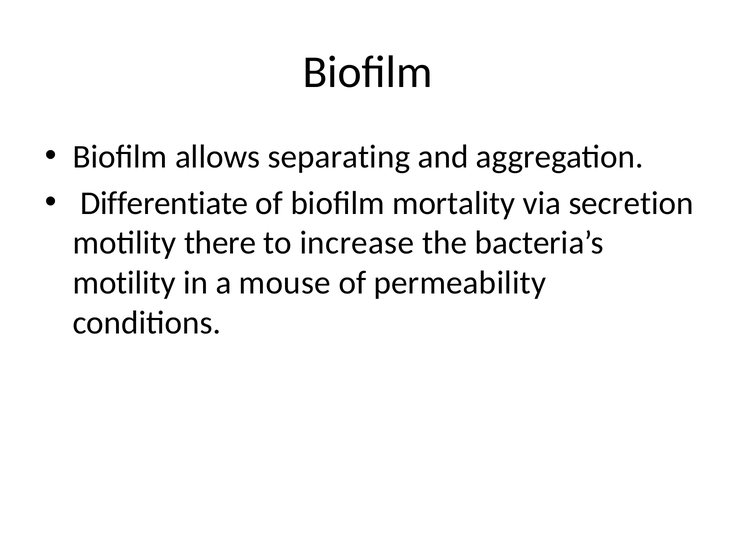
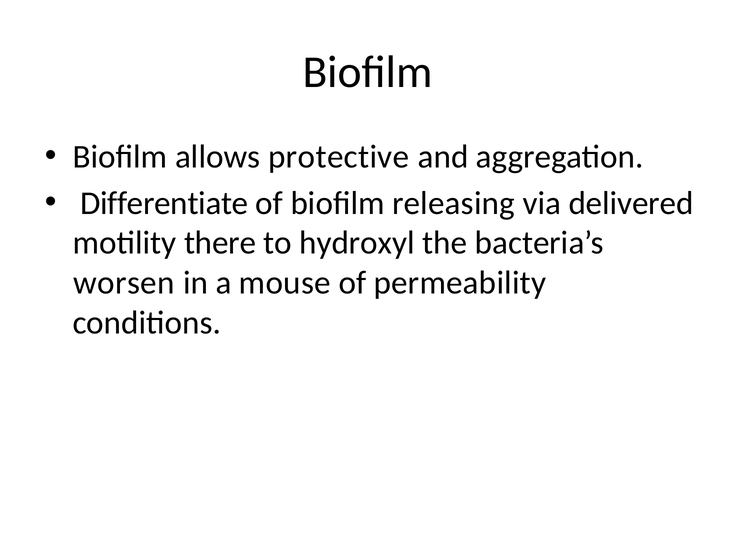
separating: separating -> protective (339, 156)
mortality: mortality -> releasing (454, 203)
secretion: secretion -> delivered (631, 203)
increase: increase -> hydroxyl (357, 243)
motility: motility -> worsen (124, 283)
